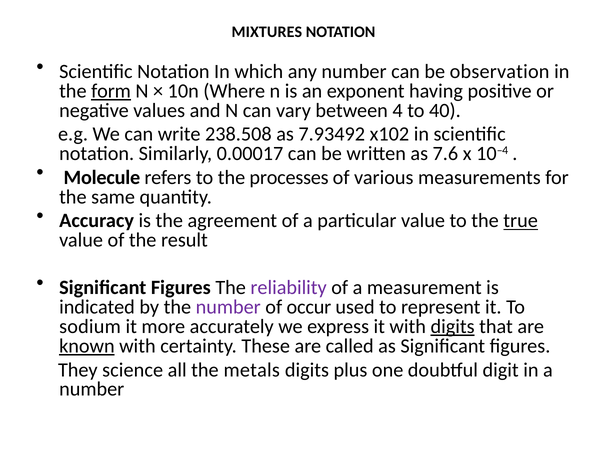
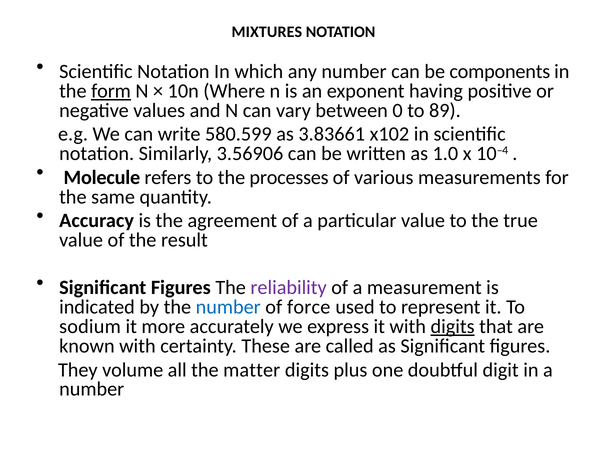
observation: observation -> components (500, 71)
4: 4 -> 0 (398, 110)
40: 40 -> 89 (445, 110)
238.508: 238.508 -> 580.599 (238, 134)
7.93492: 7.93492 -> 3.83661 (332, 134)
0.00017: 0.00017 -> 3.56906 (250, 153)
7.6: 7.6 -> 1.0 (445, 153)
true underline: present -> none (521, 220)
number colour: purple -> blue (228, 307)
occur: occur -> force (309, 307)
known underline: present -> none (87, 346)
science: science -> volume (133, 369)
metals: metals -> matter (252, 369)
